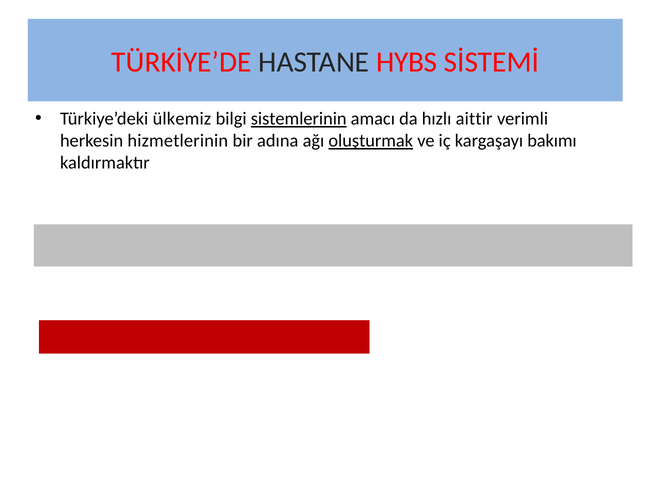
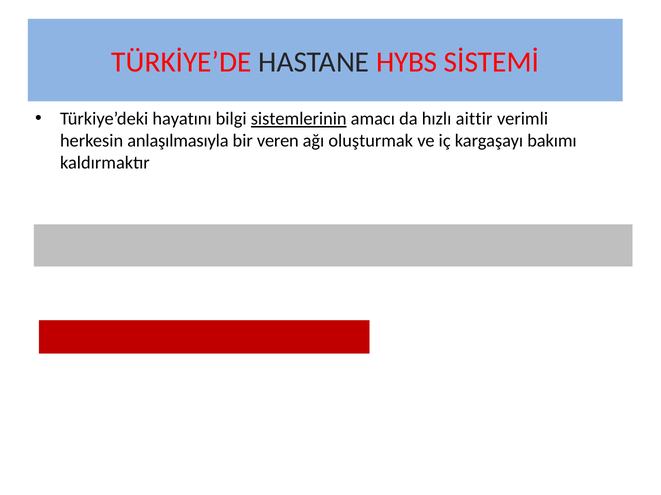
ülkemiz: ülkemiz -> hayatını (182, 119)
hizmetlerinin: hizmetlerinin -> anlaşılmasıyla (178, 141)
adına: adına -> veren (278, 141)
oluşturmak underline: present -> none (371, 141)
